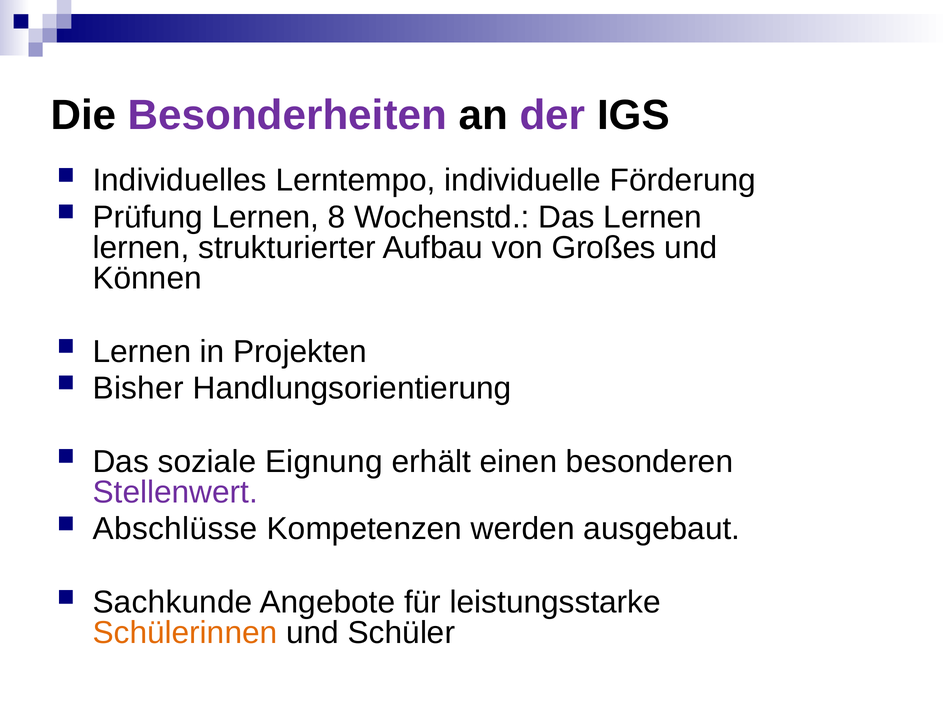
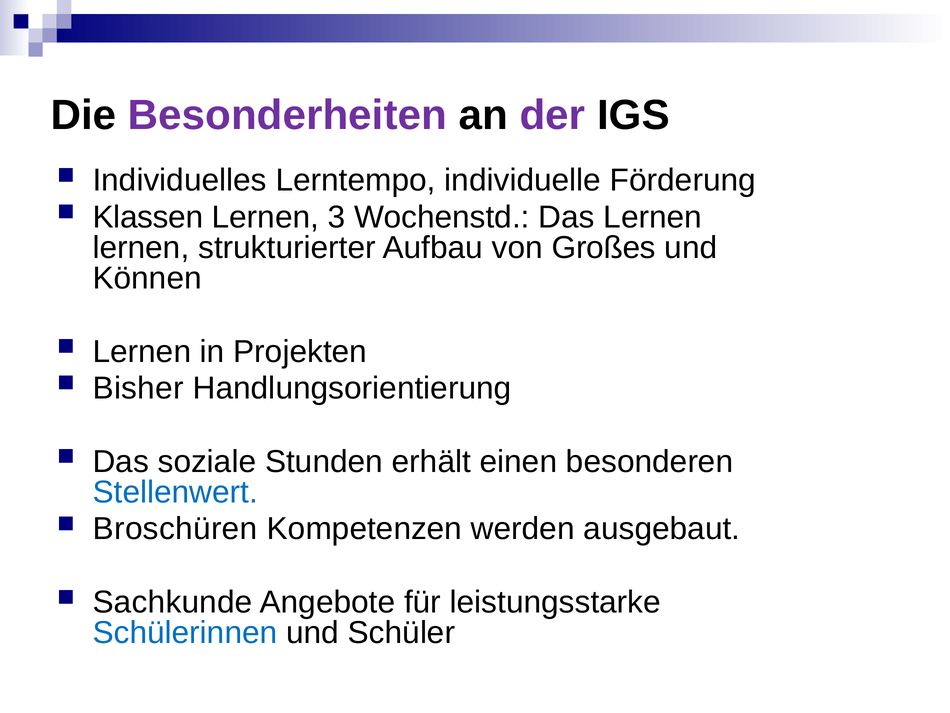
Prüfung: Prüfung -> Klassen (148, 217)
8: 8 -> 3 (337, 217)
Eignung: Eignung -> Stunden (324, 461)
Stellenwert colour: purple -> blue (175, 492)
Abschlüsse: Abschlüsse -> Broschüren (175, 529)
Schülerinnen colour: orange -> blue (185, 632)
